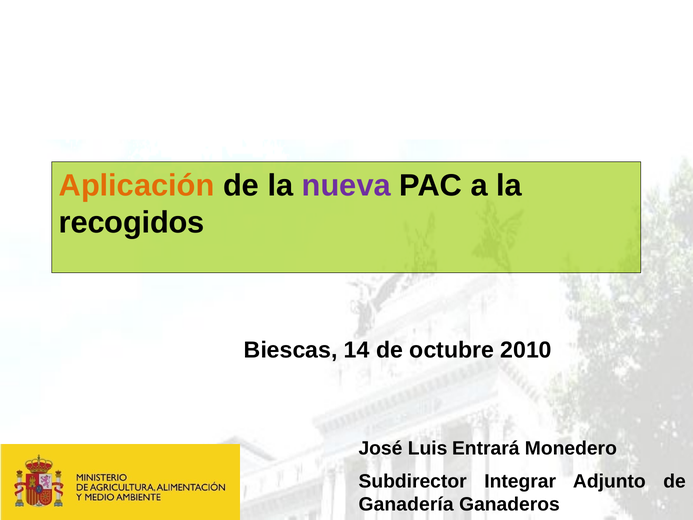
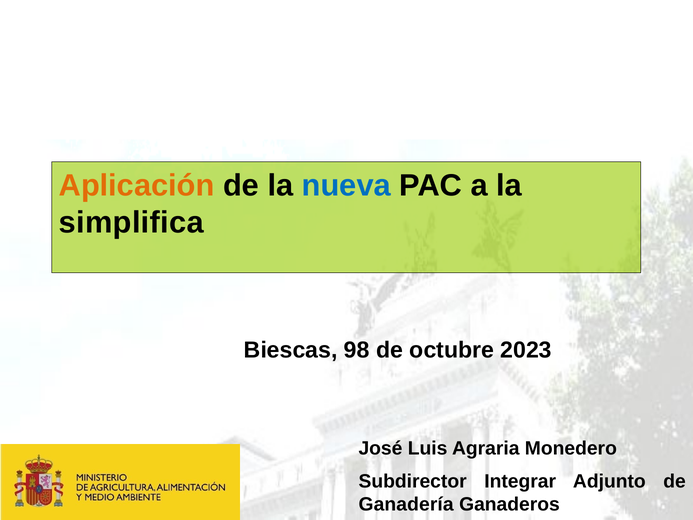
nueva colour: purple -> blue (346, 186)
recogidos: recogidos -> simplifica (131, 222)
14: 14 -> 98 (357, 350)
2010: 2010 -> 2023 (526, 350)
Entrará: Entrará -> Agraria (486, 448)
